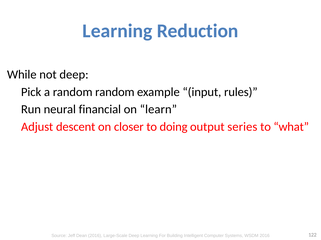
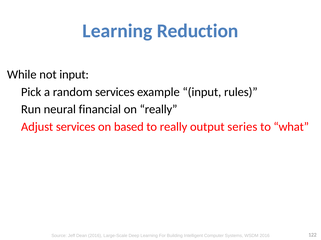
not deep: deep -> input (74, 75)
random random: random -> services (115, 92)
on learn: learn -> really (158, 110)
Adjust descent: descent -> services (76, 127)
closer: closer -> based (129, 127)
to doing: doing -> really (174, 127)
